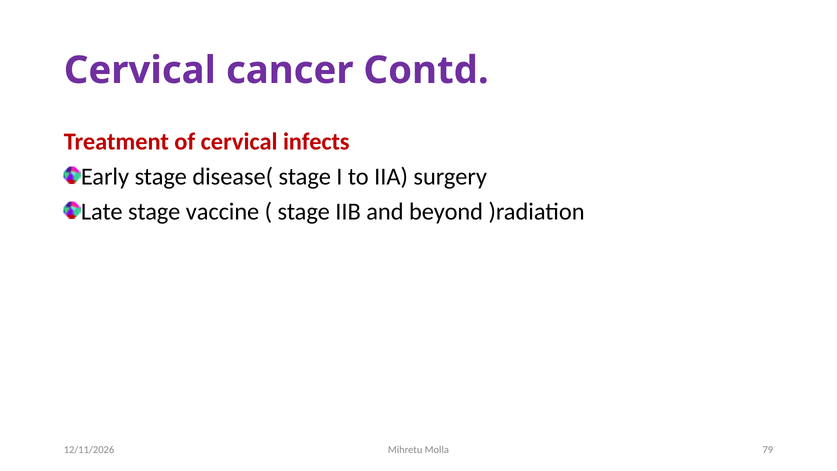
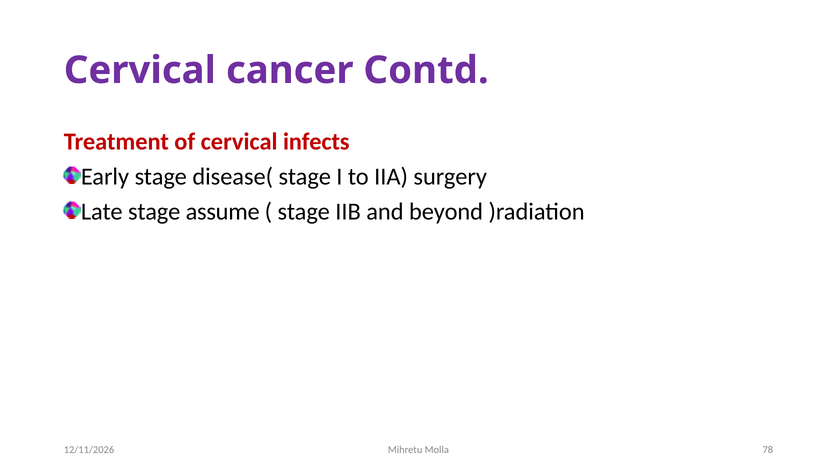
vaccine: vaccine -> assume (223, 212)
79: 79 -> 78 (768, 450)
